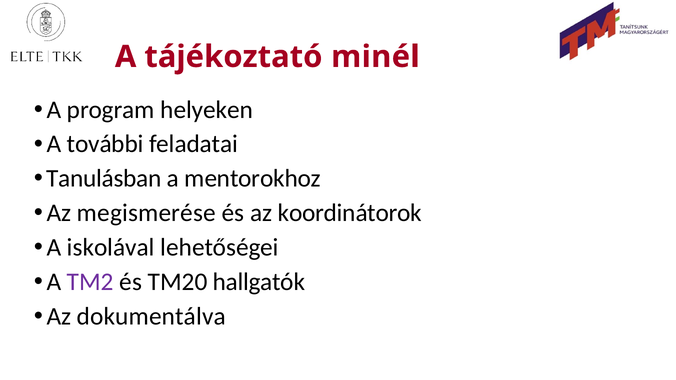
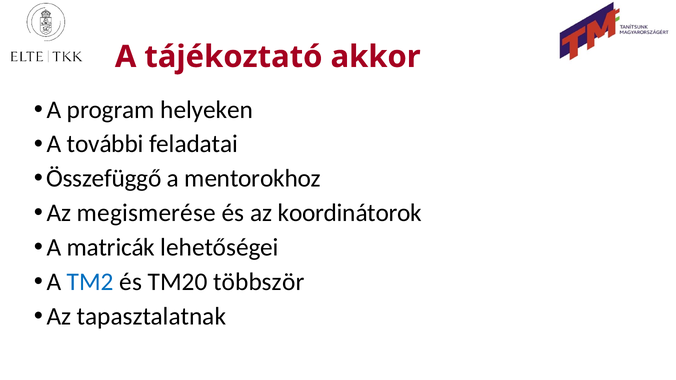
minél: minél -> akkor (376, 57)
Tanulásban: Tanulásban -> Összefüggő (104, 179)
iskolával: iskolával -> matricák (111, 248)
TM2 colour: purple -> blue (90, 282)
hallgatók: hallgatók -> többször (259, 282)
dokumentálva: dokumentálva -> tapasztalatnak (151, 316)
